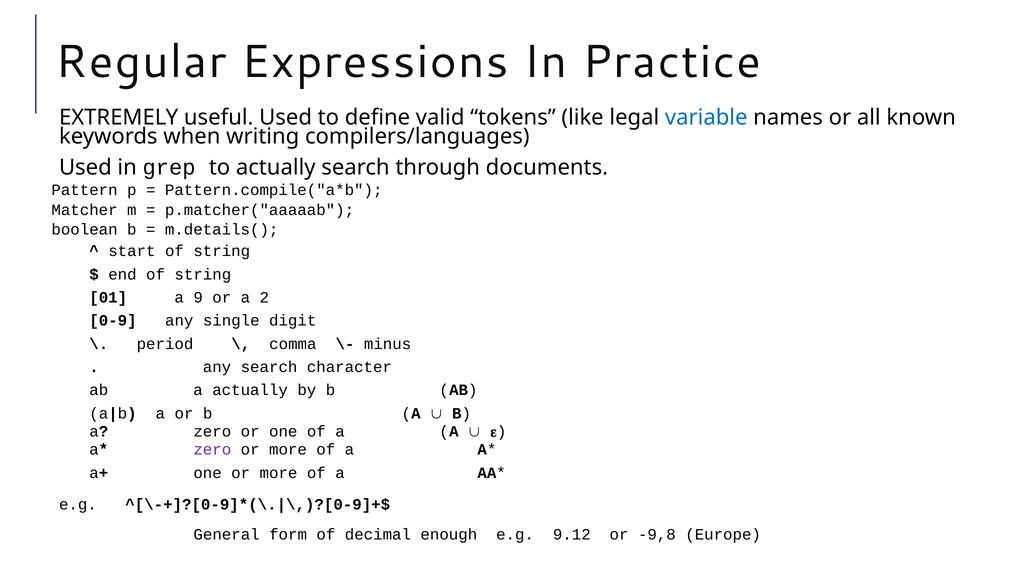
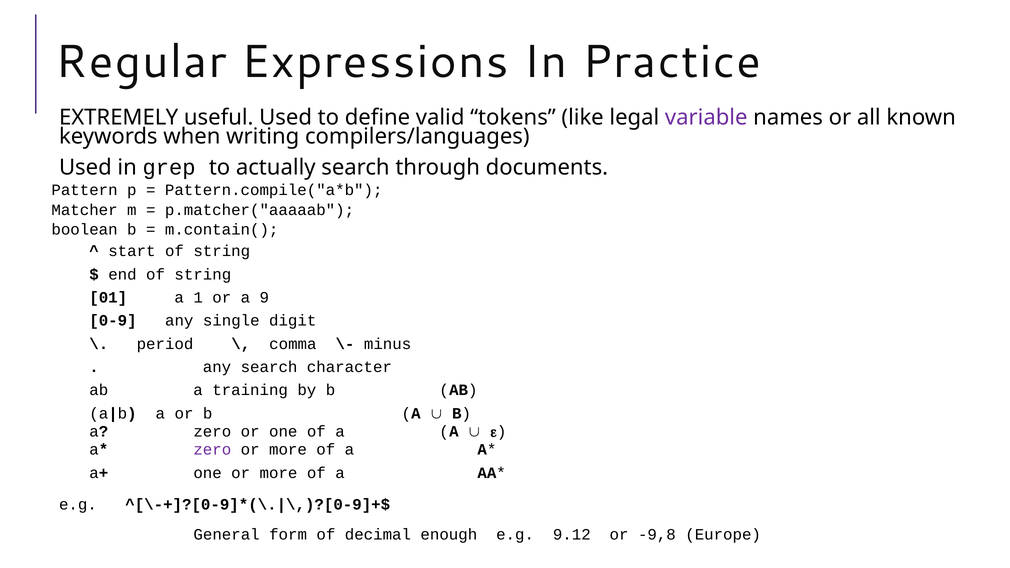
variable colour: blue -> purple (706, 118)
m.details(: m.details( -> m.contain( (222, 230)
9: 9 -> 1 (198, 298)
2: 2 -> 9 (264, 298)
a actually: actually -> training (250, 390)
